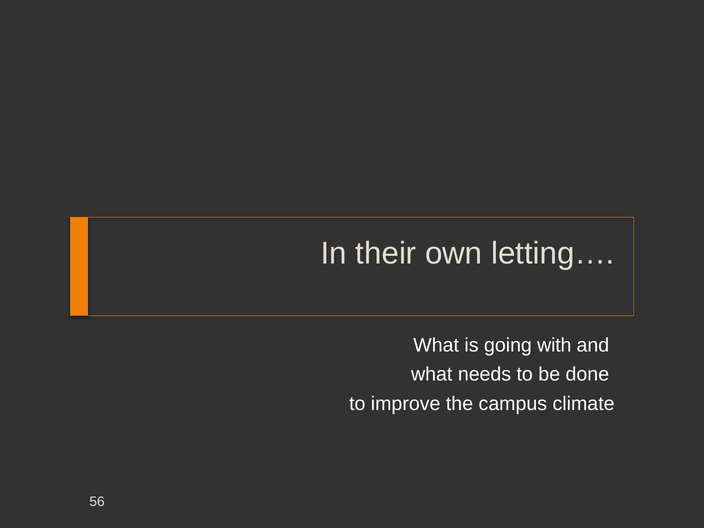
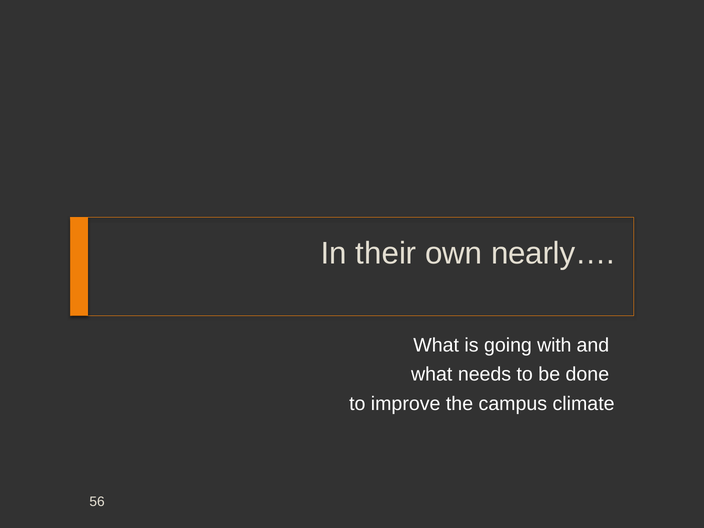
letting…: letting… -> nearly… (553, 253)
